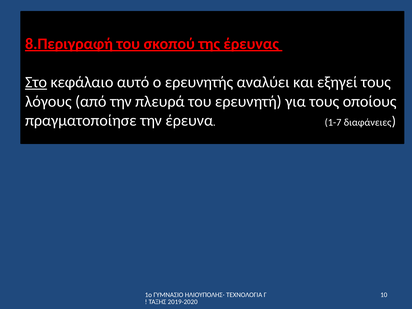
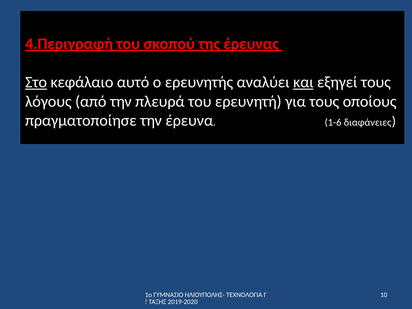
8.Περιγραφή: 8.Περιγραφή -> 4.Περιγραφή (69, 44)
και underline: none -> present (303, 82)
1-7: 1-7 -> 1-6 (333, 123)
